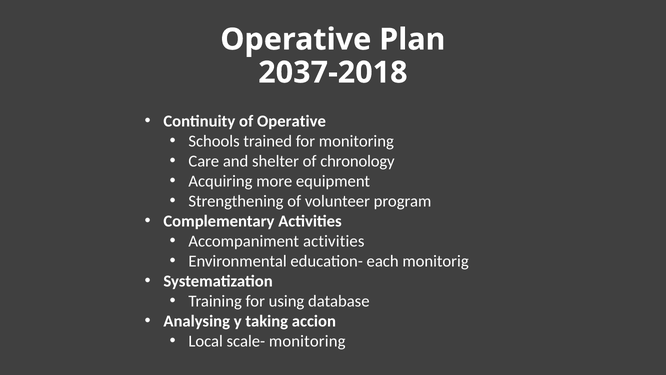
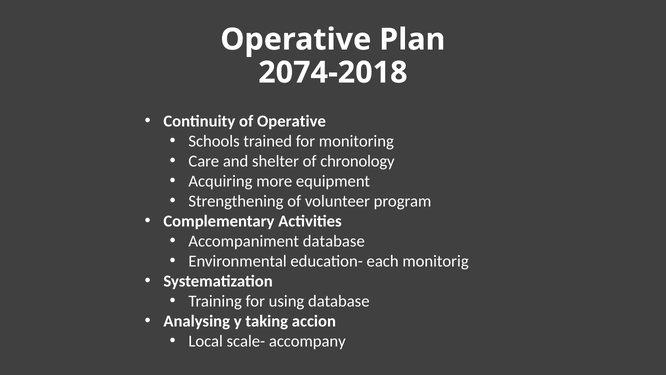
2037-2018: 2037-2018 -> 2074-2018 (333, 72)
Accompaniment activities: activities -> database (334, 241)
scale- monitoring: monitoring -> accompany (307, 341)
